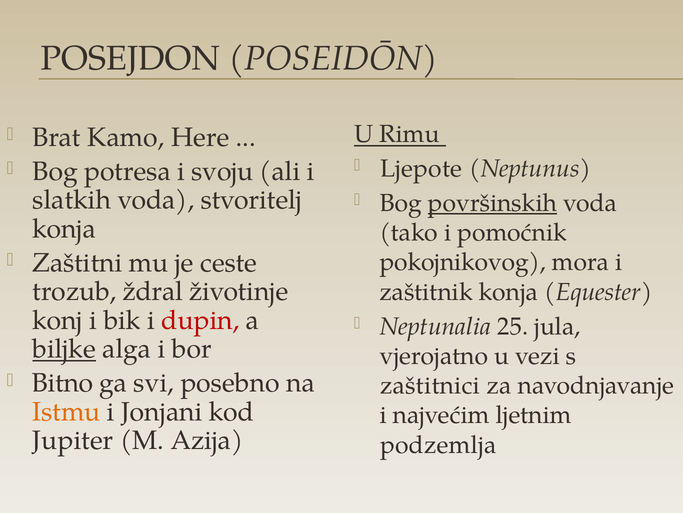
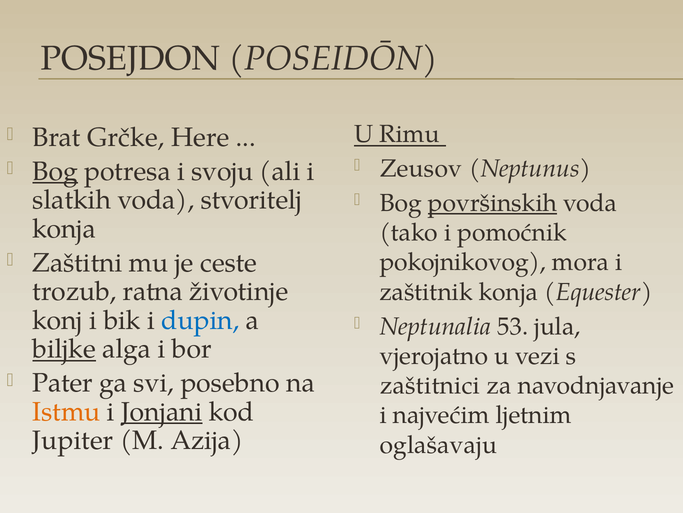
Kamo: Kamo -> Grčke (126, 137)
Ljepote: Ljepote -> Zeusov (421, 168)
Bog underline: none -> present (55, 171)
ždral: ždral -> ratna (153, 291)
dupin colour: red -> blue (200, 320)
25: 25 -> 53 (513, 326)
Bitno: Bitno -> Pater (63, 383)
Jonjani underline: none -> present (162, 411)
podzemlja: podzemlja -> oglašavaju (438, 444)
